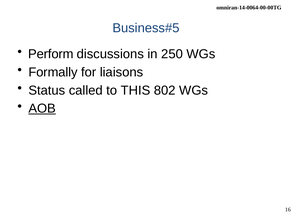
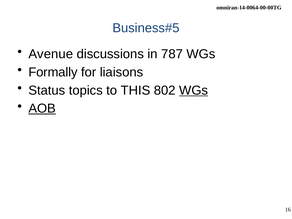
Perform: Perform -> Avenue (51, 54)
250: 250 -> 787 (172, 54)
called: called -> topics (86, 90)
WGs underline: none -> present (194, 90)
